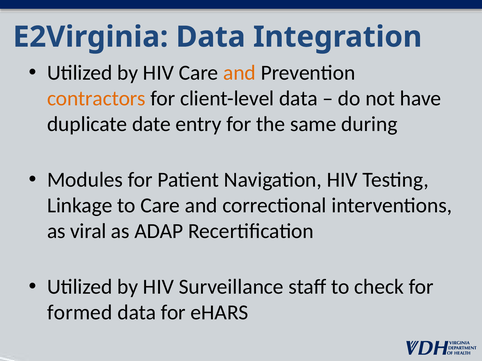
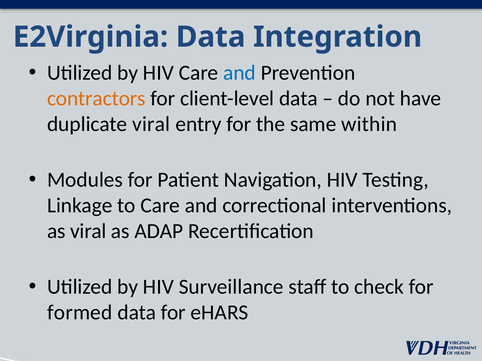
and colour: orange -> blue (240, 73)
duplicate date: date -> viral (151, 124)
during: during -> within (369, 124)
